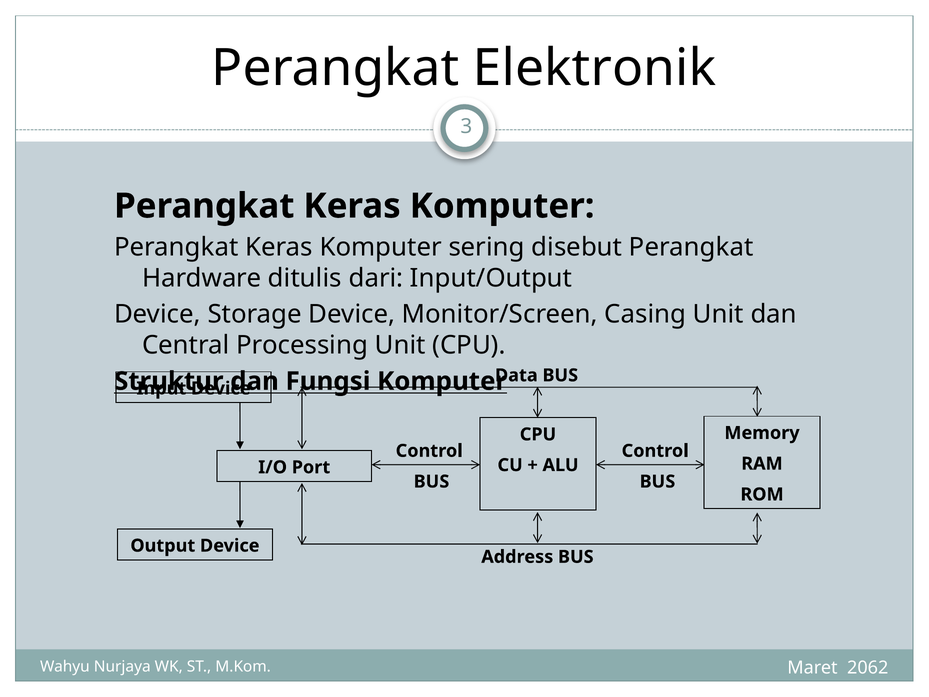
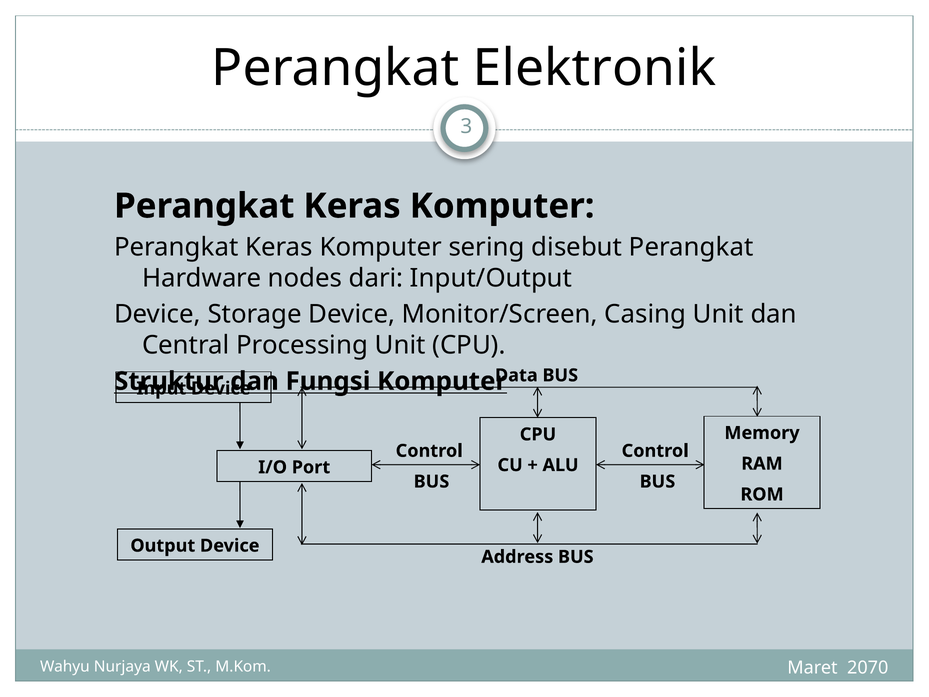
ditulis: ditulis -> nodes (305, 278)
2062: 2062 -> 2070 (868, 667)
